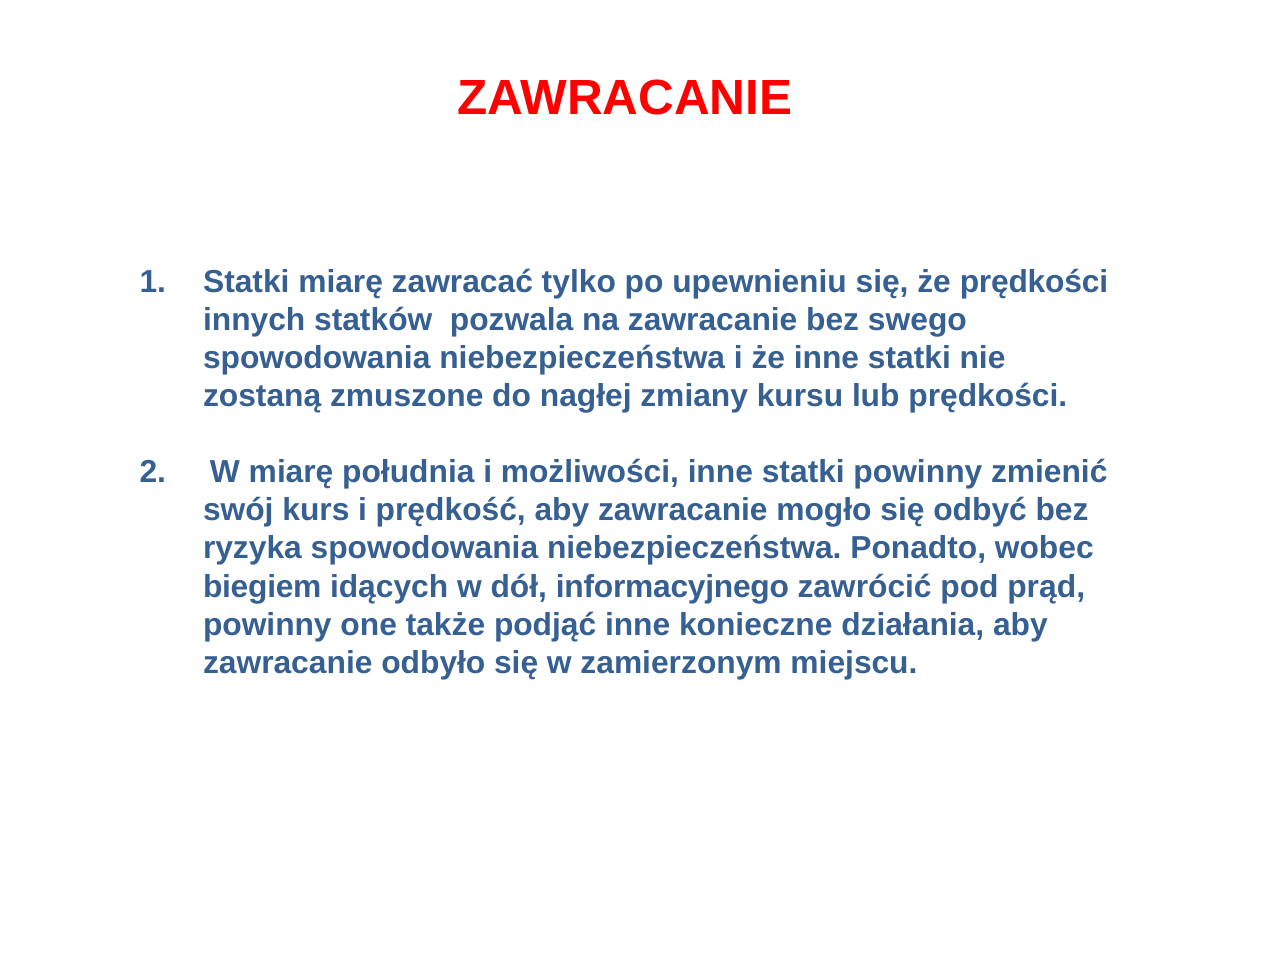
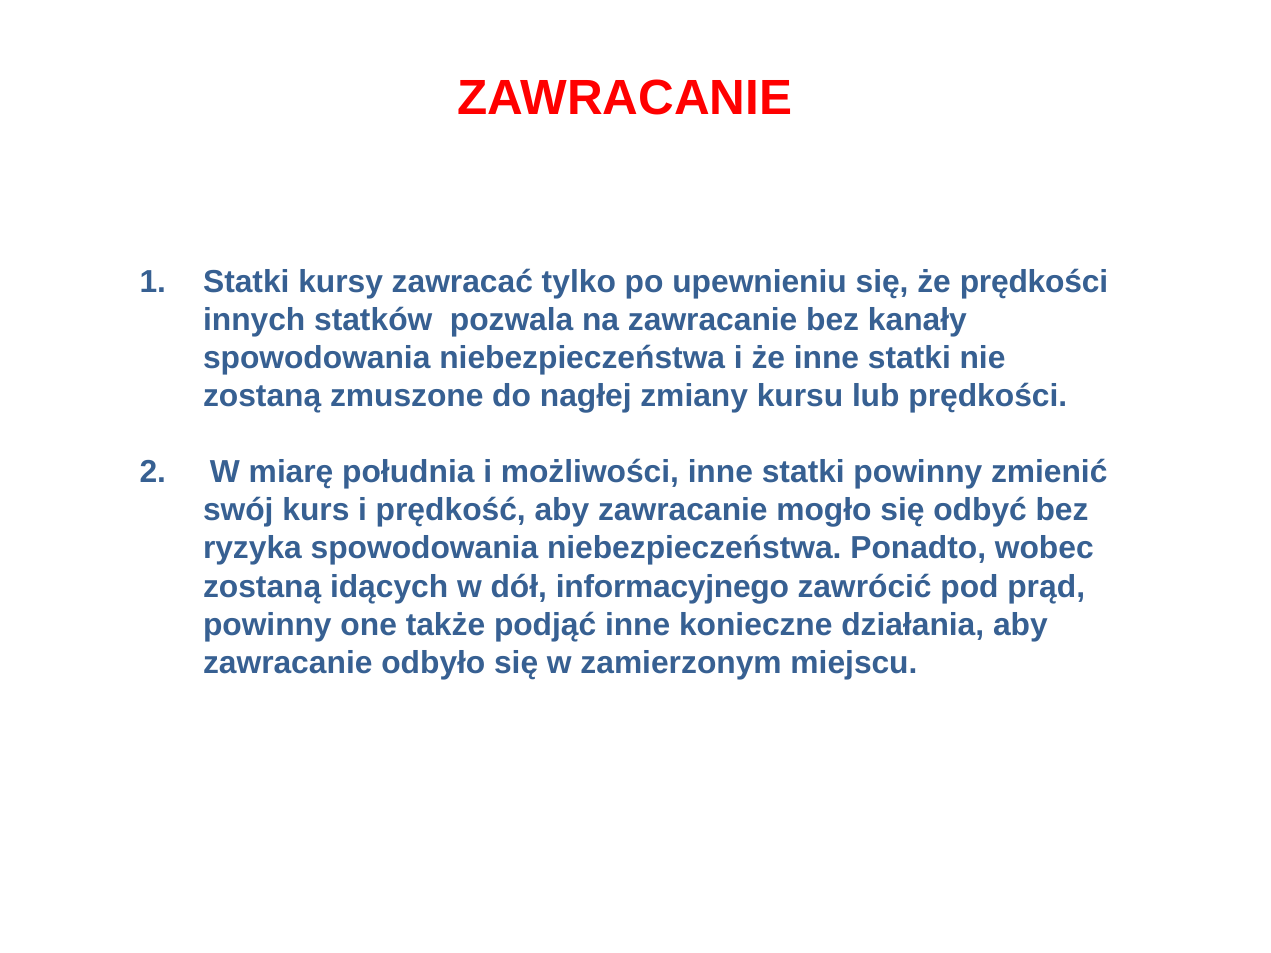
Statki miarę: miarę -> kursy (341, 282)
swego: swego -> kanały (917, 320)
biegiem: biegiem -> zostaną (262, 587)
